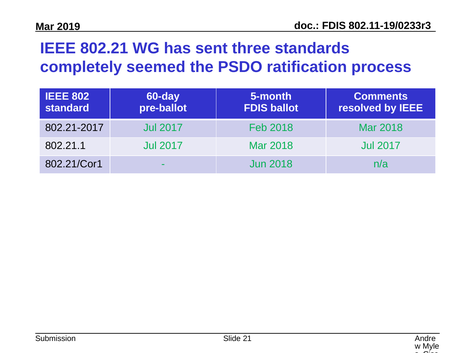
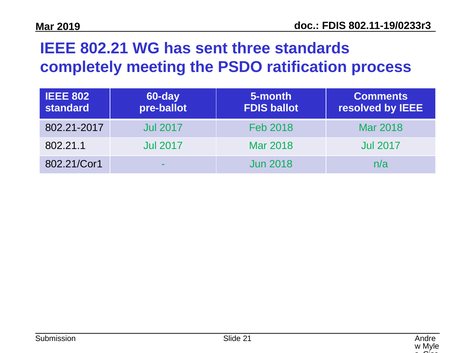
seemed: seemed -> meeting (156, 67)
